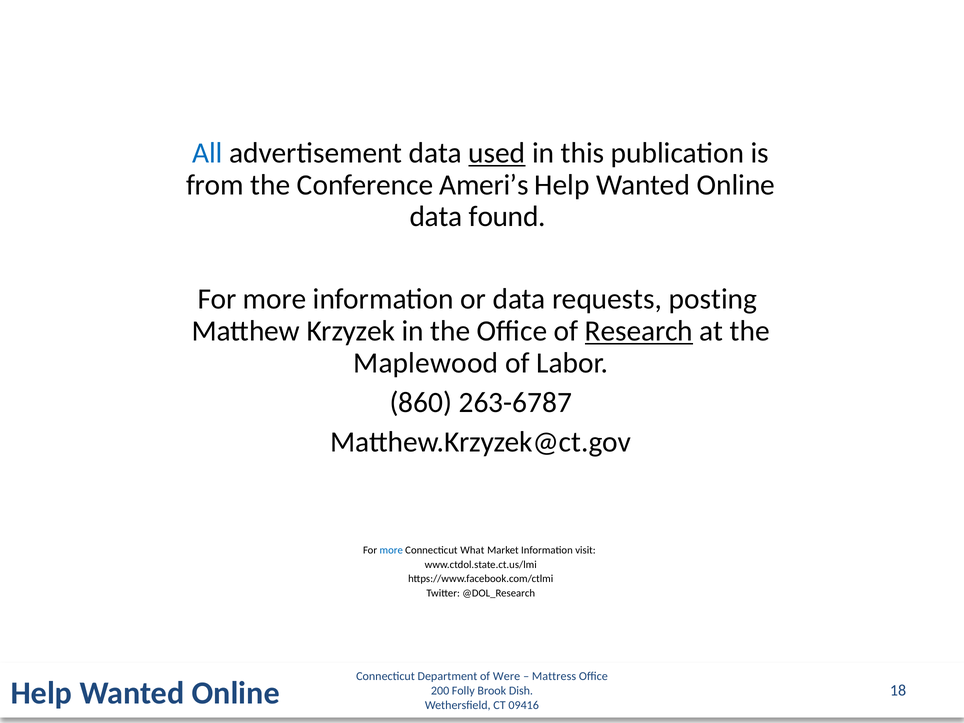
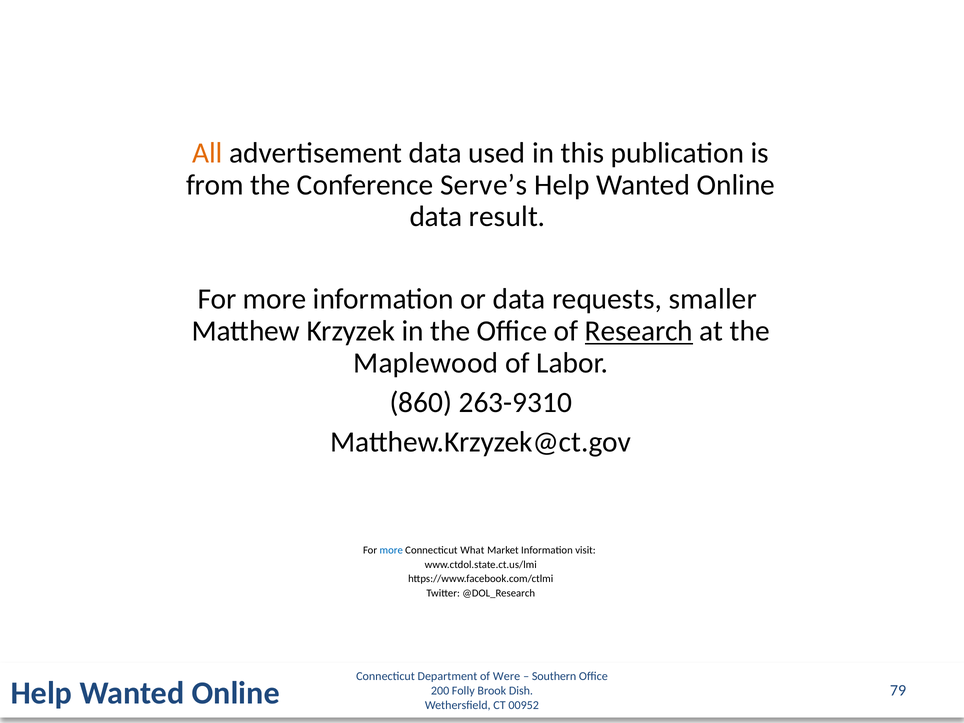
All colour: blue -> orange (208, 153)
used underline: present -> none (497, 153)
Ameri’s: Ameri’s -> Serve’s (484, 185)
found: found -> result (507, 217)
posting: posting -> smaller (713, 299)
263-6787: 263-6787 -> 263-9310 (515, 402)
Mattress: Mattress -> Southern (554, 676)
18: 18 -> 79 (898, 690)
09416: 09416 -> 00952 (524, 705)
